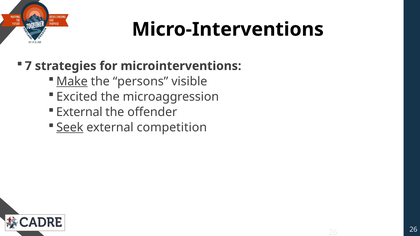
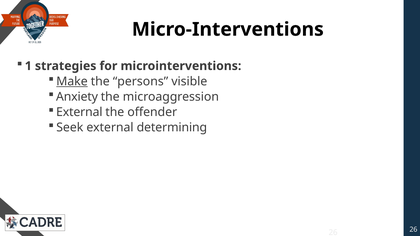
7: 7 -> 1 (28, 66)
Excited: Excited -> Anxiety (77, 97)
Seek underline: present -> none (70, 128)
competition: competition -> determining (172, 128)
